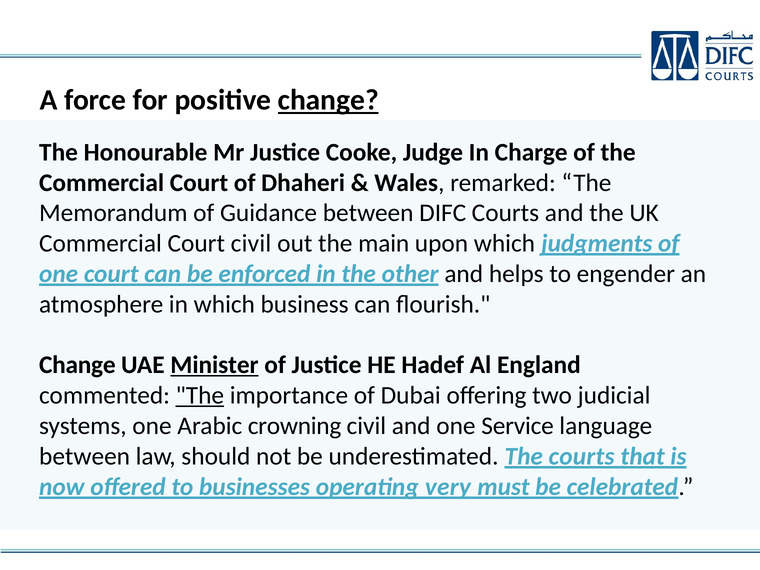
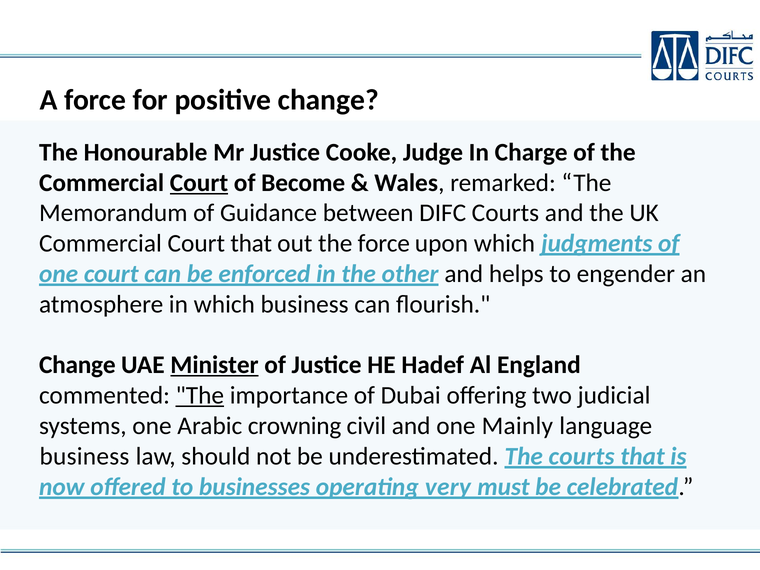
change underline: present -> none (328, 100)
Court underline: none -> present (199, 183)
Dhaheri: Dhaheri -> Become (303, 183)
Court civil: civil -> that (251, 243)
the main: main -> force (384, 243)
Service: Service -> Mainly (517, 426)
between: between -> business (84, 456)
